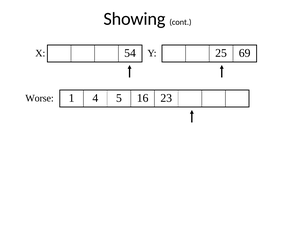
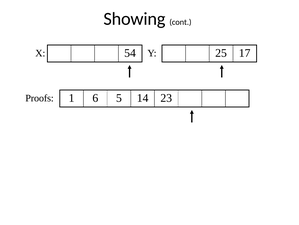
69: 69 -> 17 (245, 53)
4: 4 -> 6 (95, 98)
16: 16 -> 14 (143, 98)
Worse: Worse -> Proofs (40, 98)
